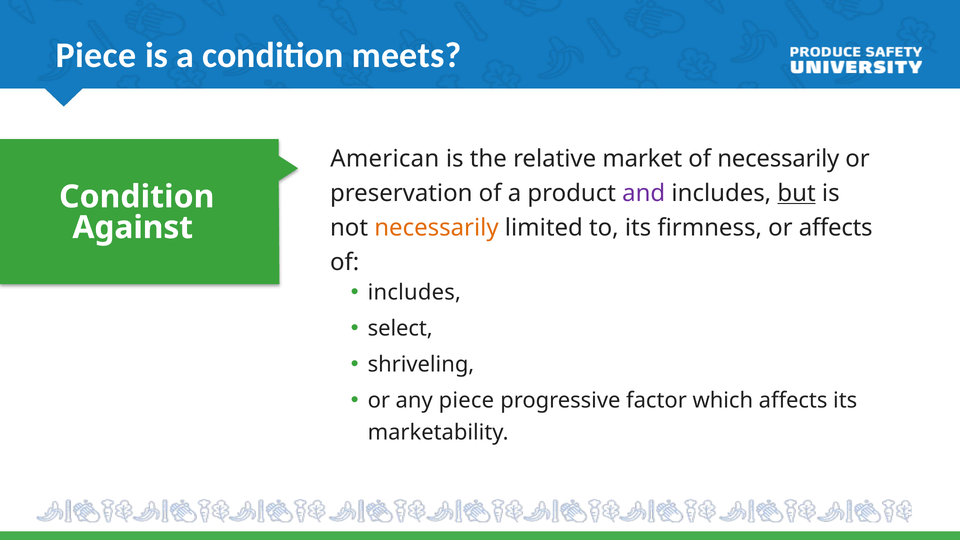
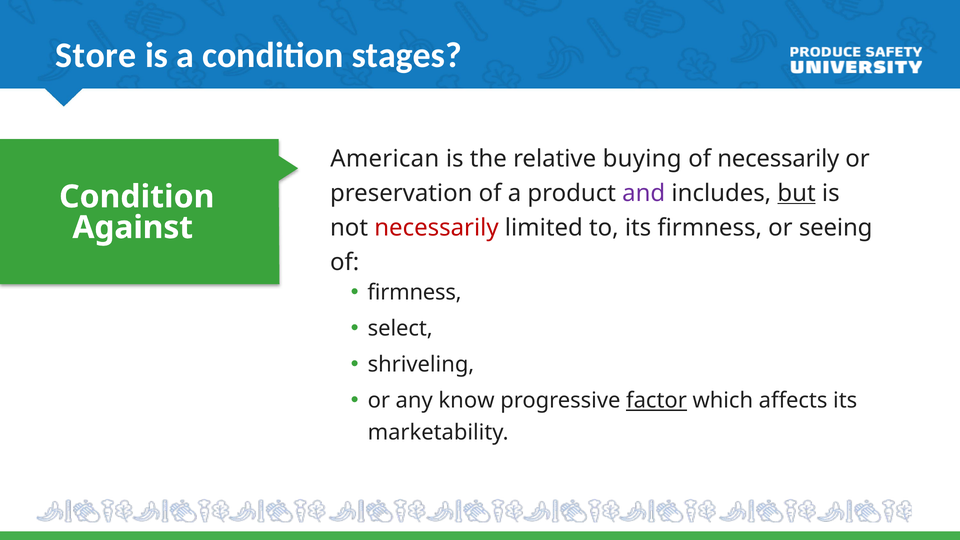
Piece: Piece -> Store (96, 55)
meets: meets -> stages (407, 55)
market: market -> buying (642, 159)
necessarily colour: orange -> red (436, 228)
or affects: affects -> seeing (836, 228)
includes: includes -> firmness (415, 293)
any piece: piece -> know (466, 401)
factor underline: none -> present (656, 401)
